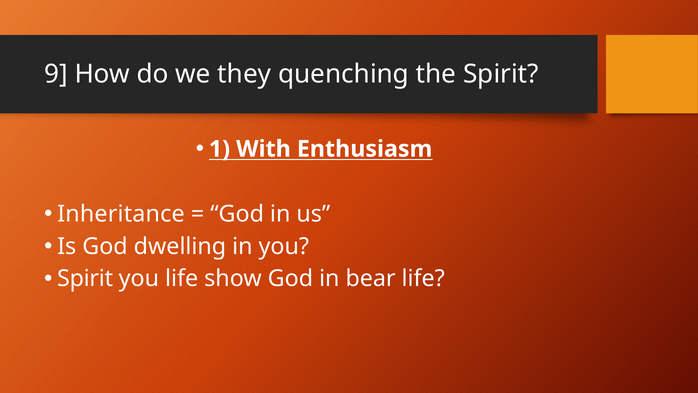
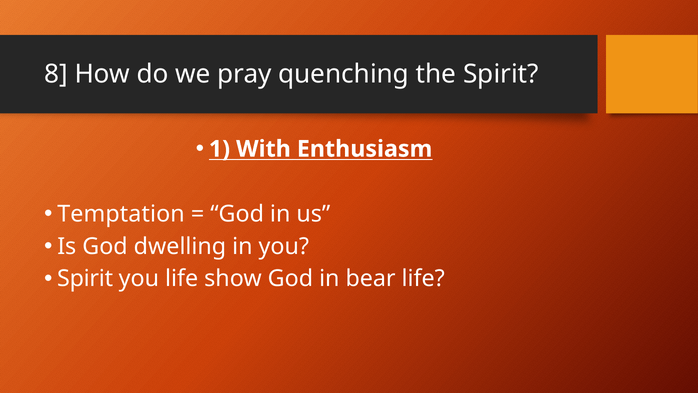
9: 9 -> 8 (56, 74)
they: they -> pray (245, 74)
Inheritance: Inheritance -> Temptation (121, 214)
